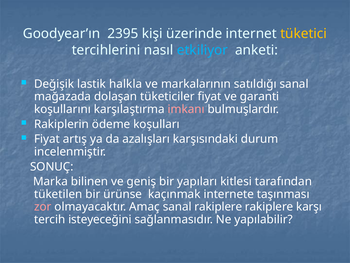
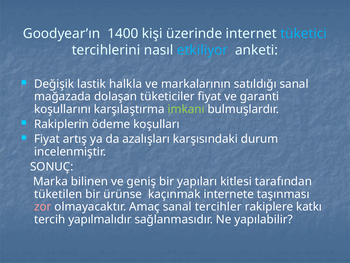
2395: 2395 -> 1400 (123, 34)
tüketici colour: yellow -> light blue (304, 34)
imkanı colour: pink -> light green (186, 109)
sanal rakiplere: rakiplere -> tercihler (218, 206)
karşı: karşı -> katkı (309, 206)
isteyeceğini: isteyeceğini -> yapılmalıdır (100, 219)
